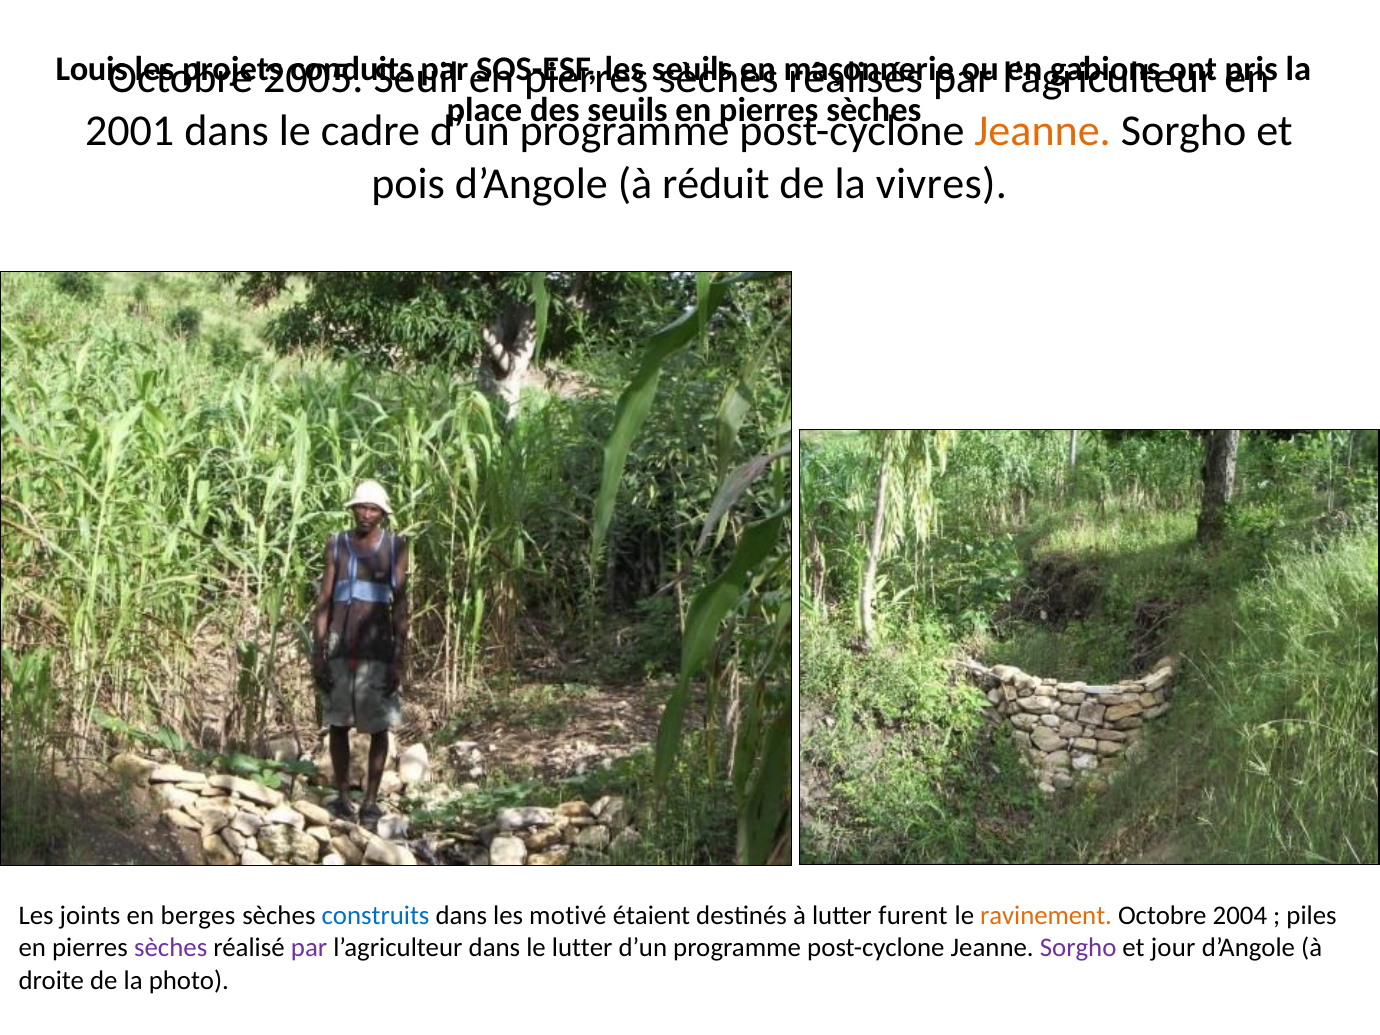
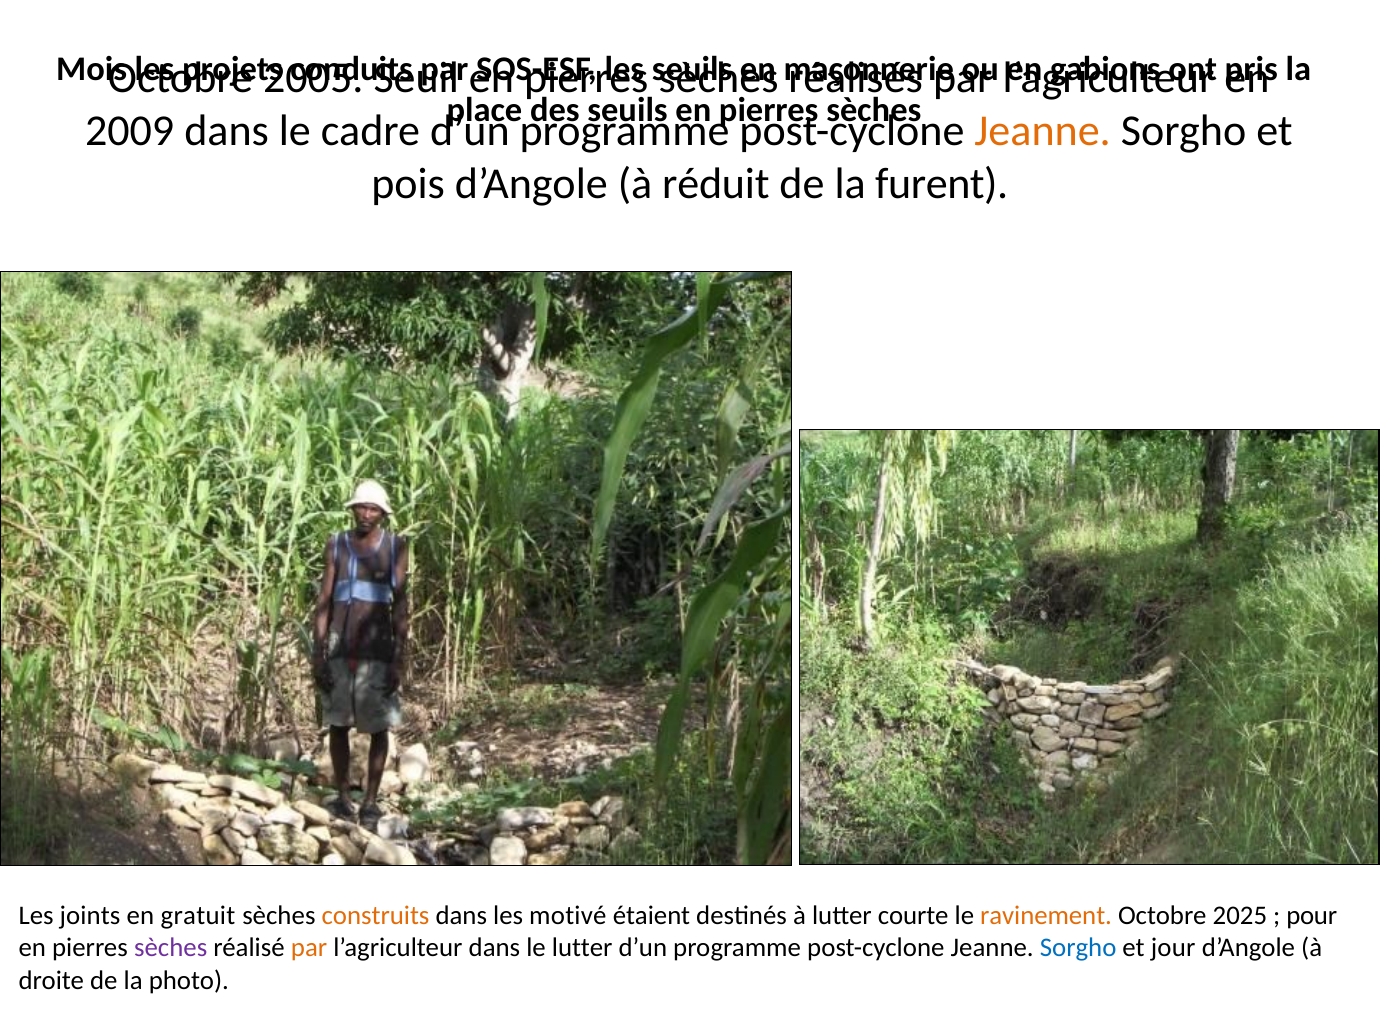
Louis: Louis -> Mois (92, 69)
2001: 2001 -> 2009 (130, 131)
vivres: vivres -> furent (942, 184)
berges: berges -> gratuit (198, 916)
construits colour: blue -> orange (376, 916)
furent: furent -> courte (913, 916)
2004: 2004 -> 2025 (1240, 916)
piles: piles -> pour (1312, 916)
par colour: purple -> orange (309, 948)
Sorgho colour: purple -> blue (1078, 948)
